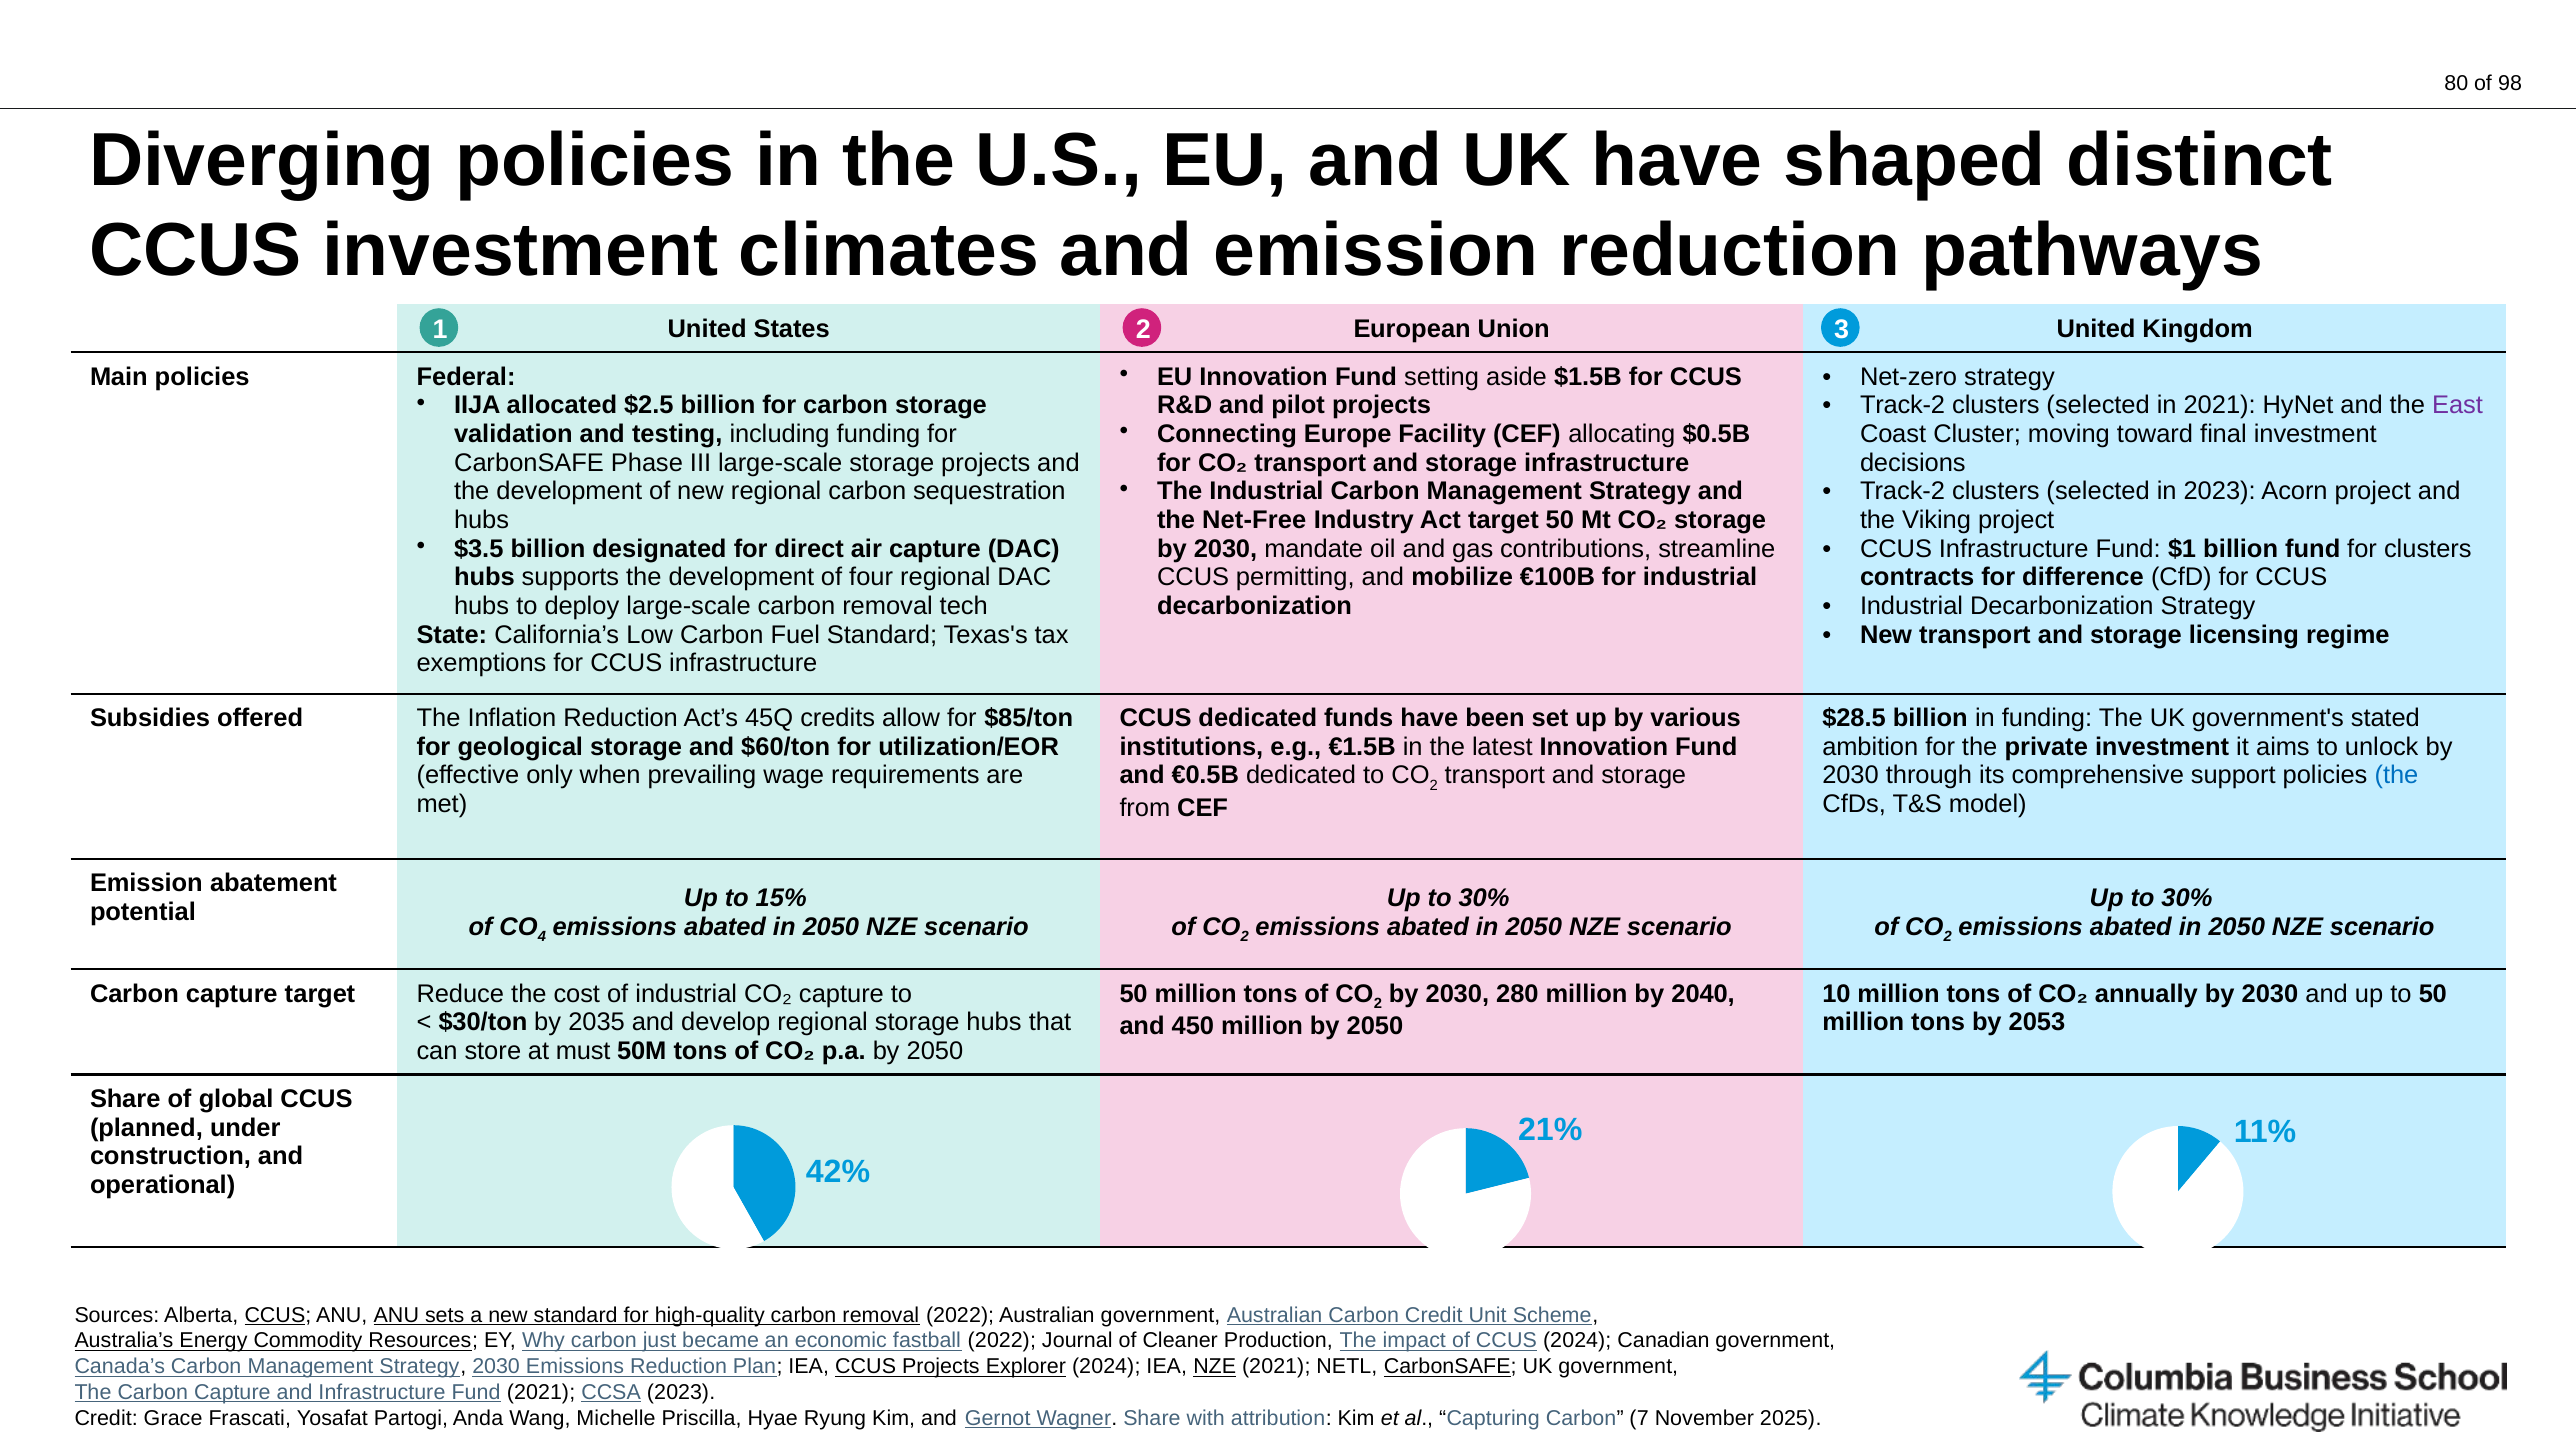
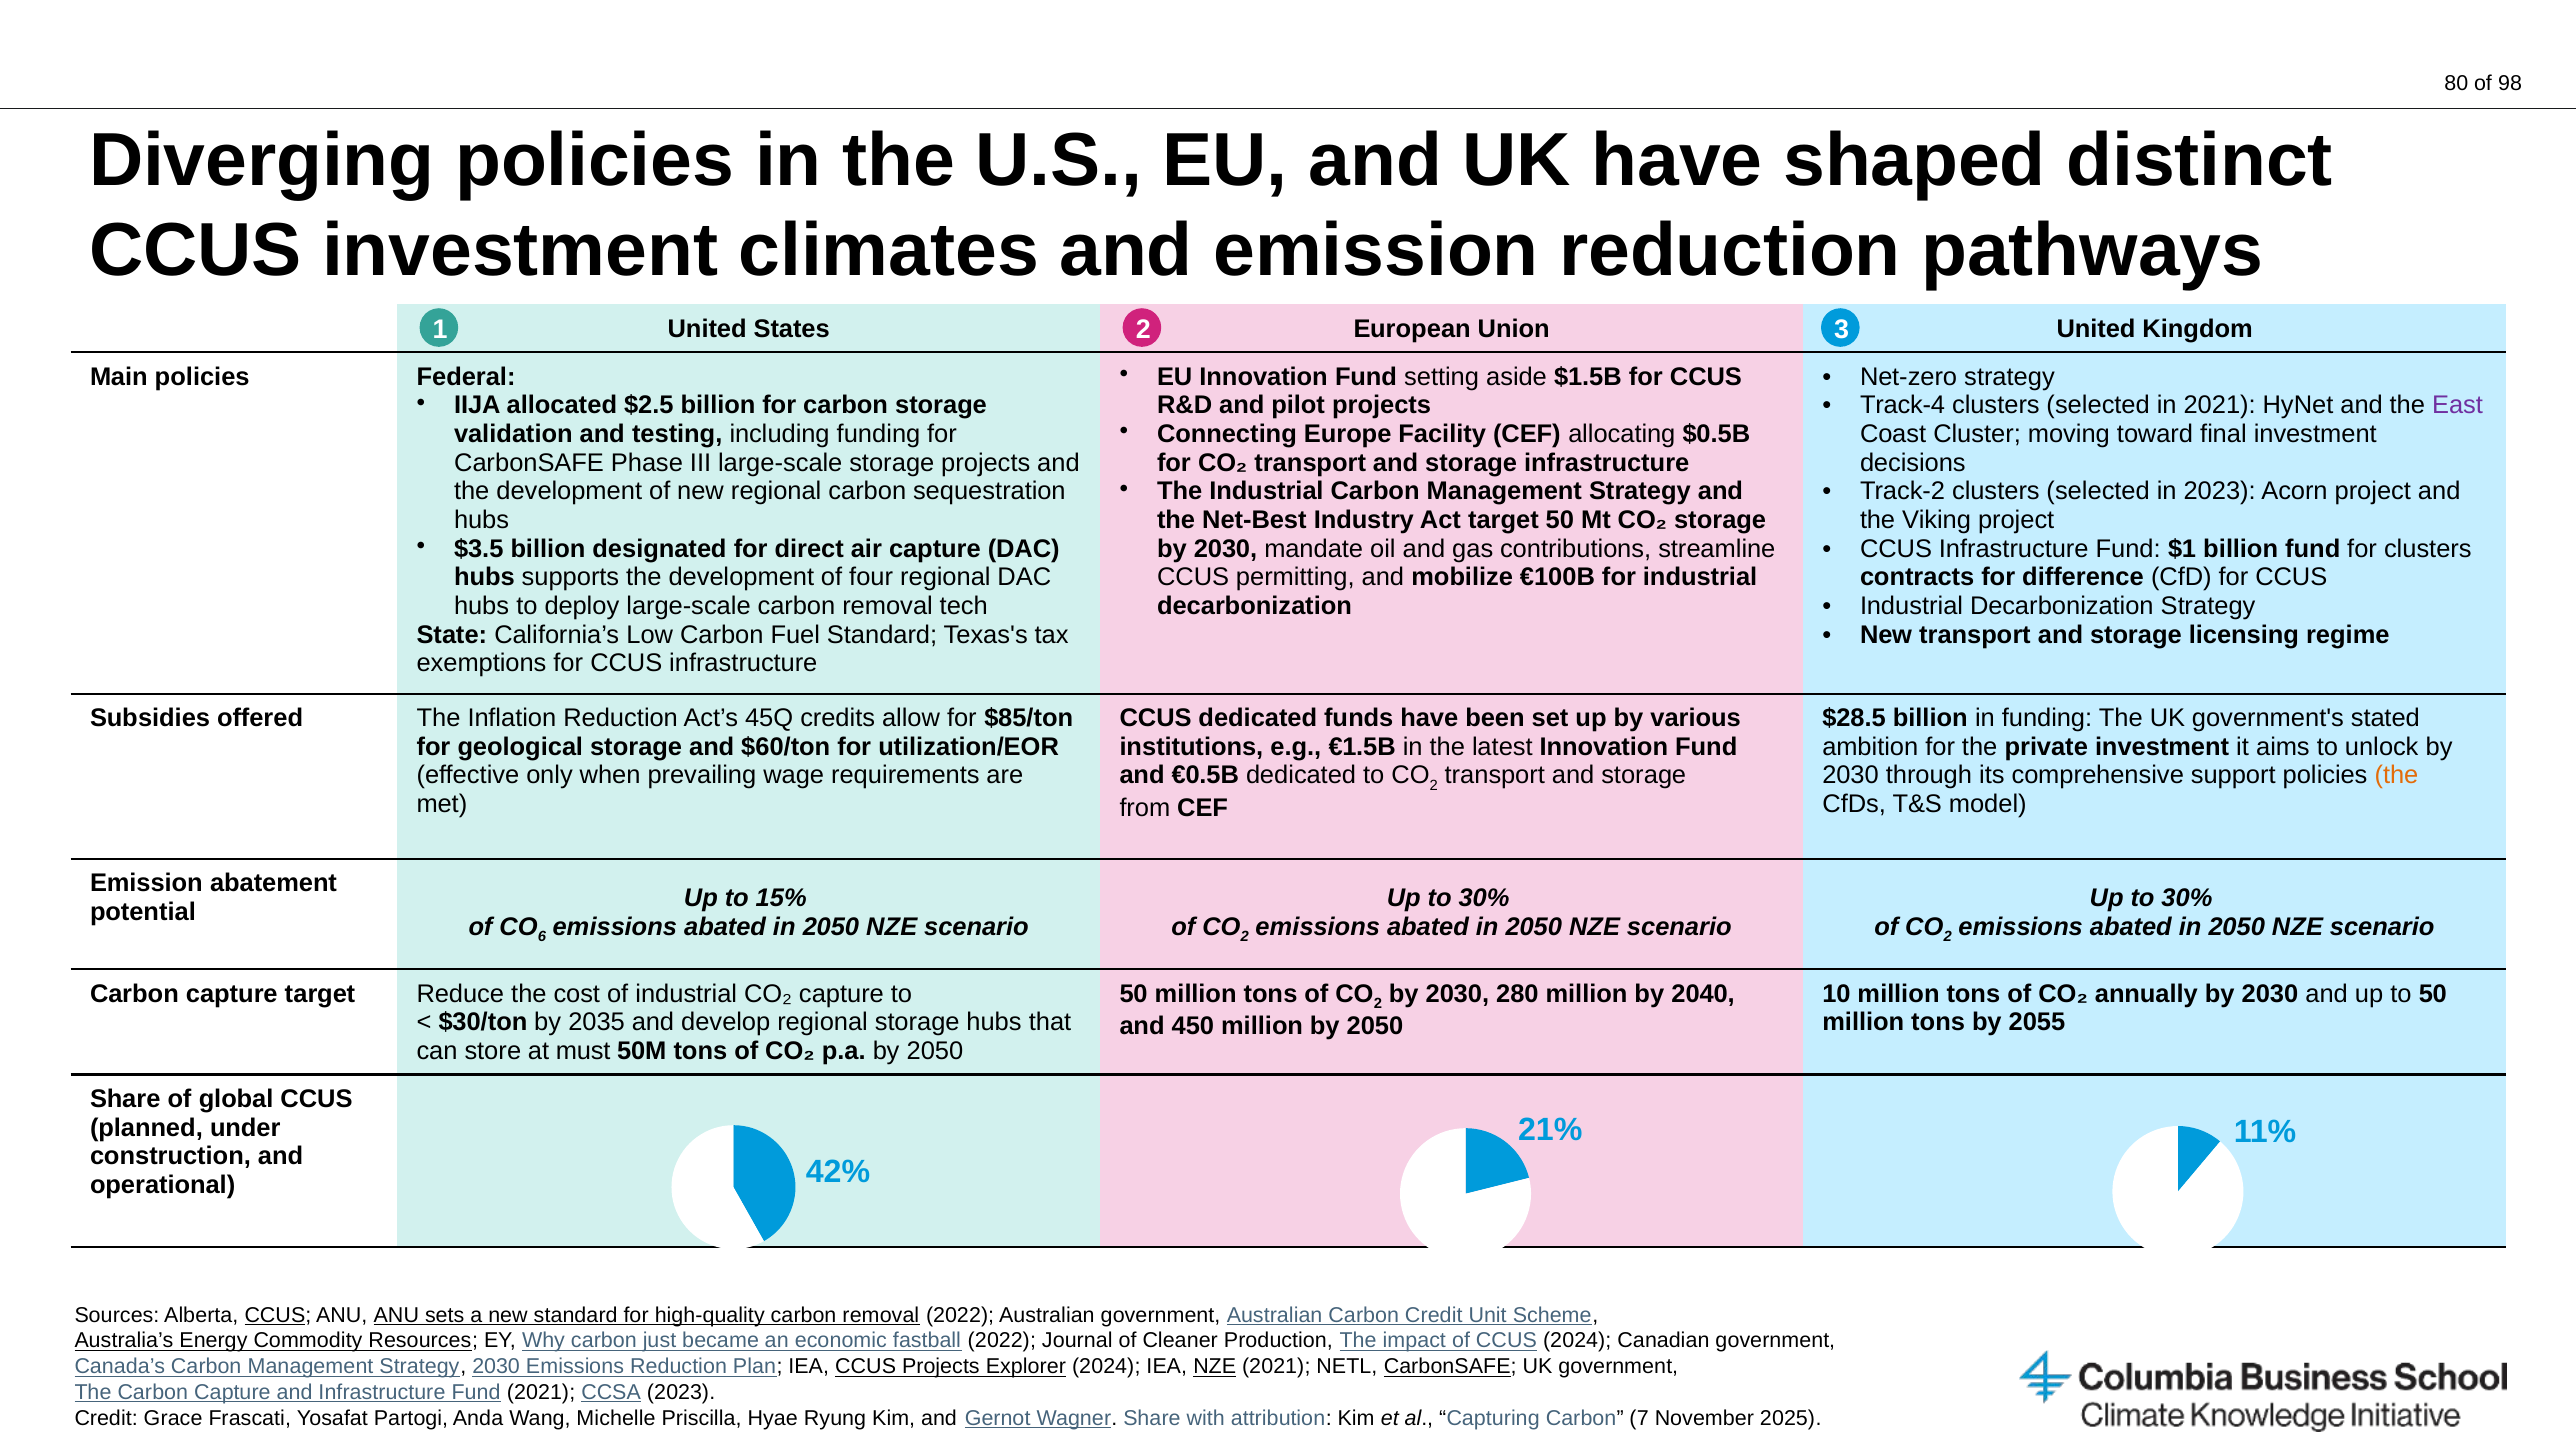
Track-2: Track-2 -> Track-4 (1903, 405)
Net-Free: Net-Free -> Net-Best (1254, 520)
the colour: blue -> orange (2397, 775)
4: 4 -> 6 (542, 937)
2053: 2053 -> 2055 (2037, 1022)
